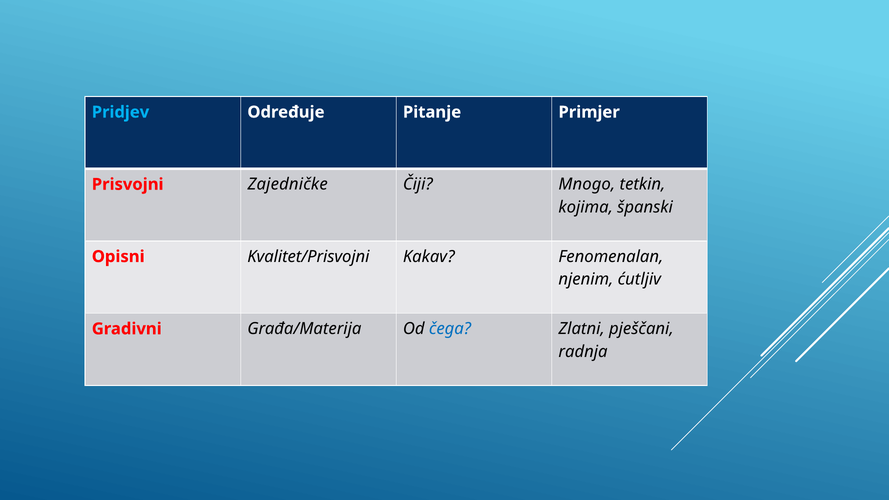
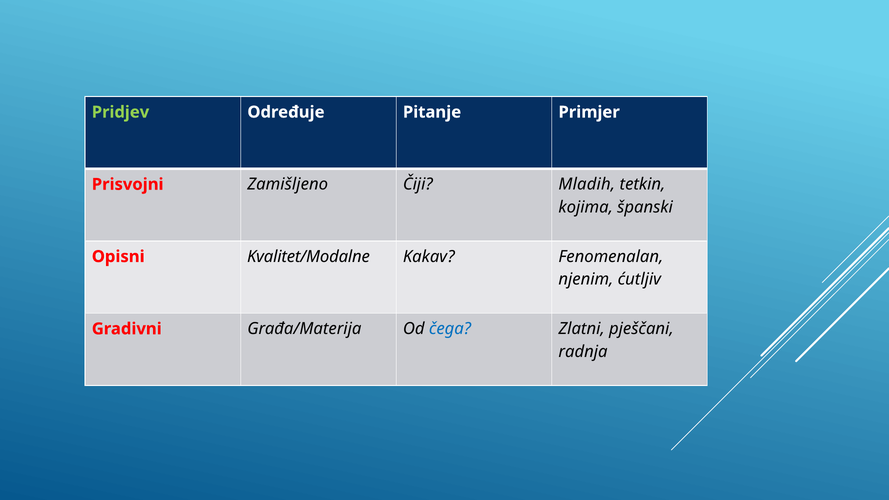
Pridjev colour: light blue -> light green (120, 112)
Zajedničke: Zajedničke -> Zamišljeno (288, 184)
Mnogo: Mnogo -> Mladih (587, 184)
Kvalitet/Prisvojni: Kvalitet/Prisvojni -> Kvalitet/Modalne (308, 257)
